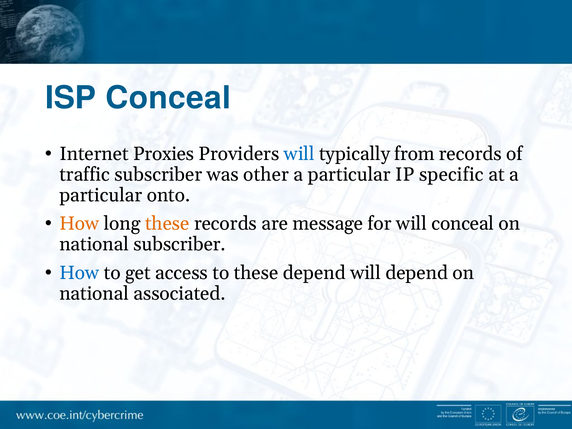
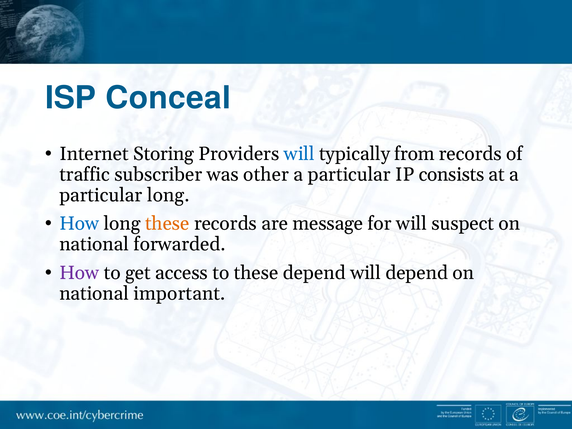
Proxies: Proxies -> Storing (164, 154)
specific: specific -> consists (452, 175)
particular onto: onto -> long (168, 195)
How colour: orange -> blue (79, 224)
will conceal: conceal -> suspect (463, 224)
national subscriber: subscriber -> forwarded (180, 244)
How colour: blue -> purple (79, 273)
associated: associated -> important (179, 293)
